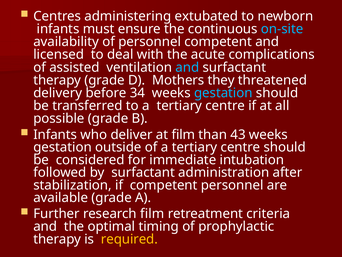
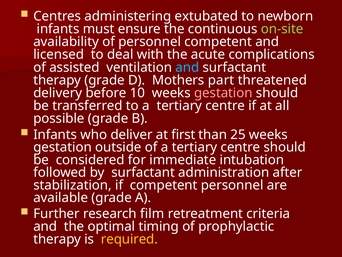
on-site colour: light blue -> light green (282, 29)
they: they -> part (221, 80)
34: 34 -> 10 (138, 93)
gestation colour: light blue -> pink (223, 93)
at film: film -> first (183, 134)
43: 43 -> 25 (238, 134)
